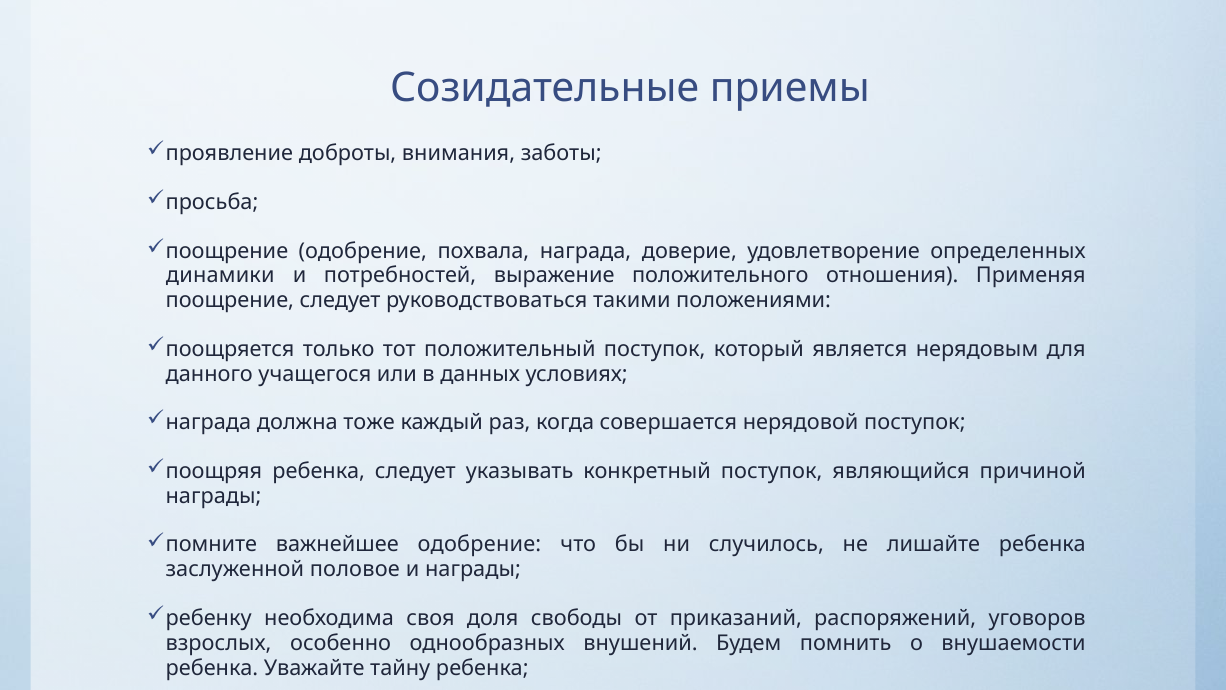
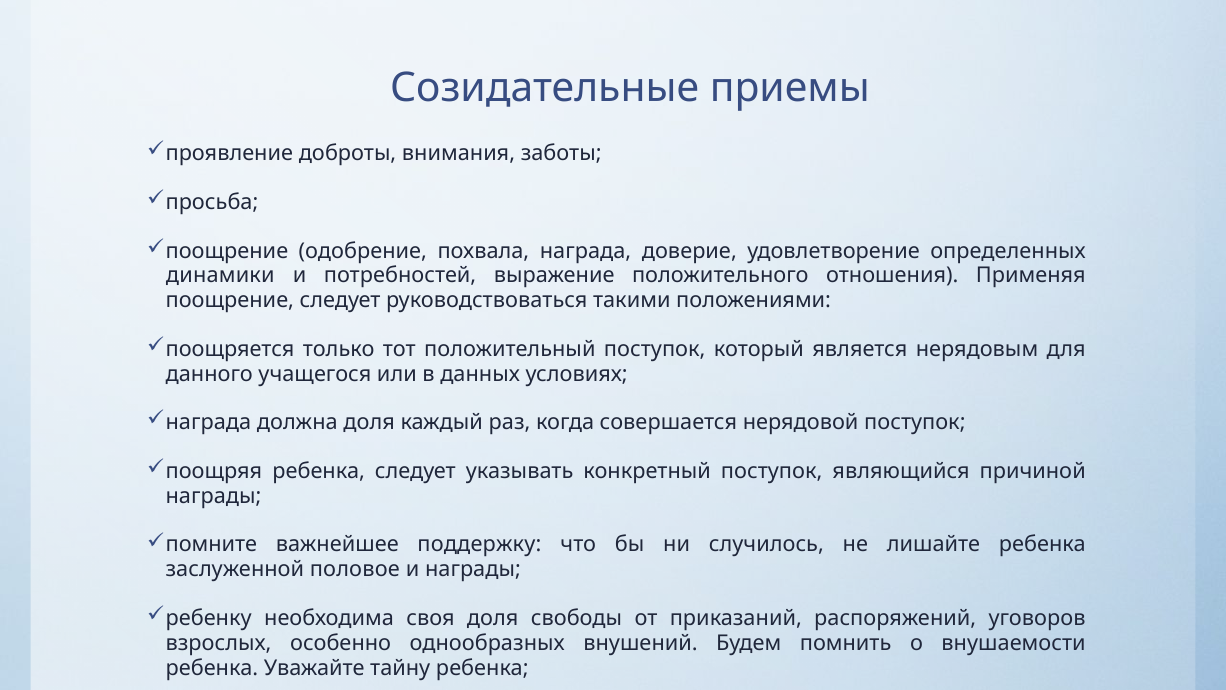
должна тоже: тоже -> доля (369, 423)
важнейшее одобрение: одобрение -> поддержку (479, 545)
